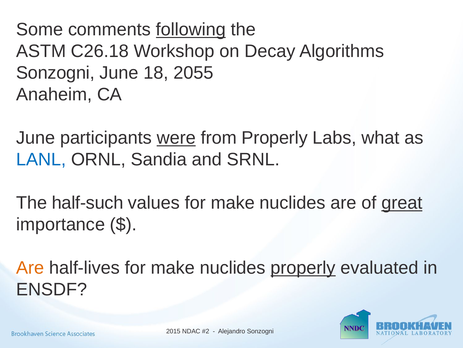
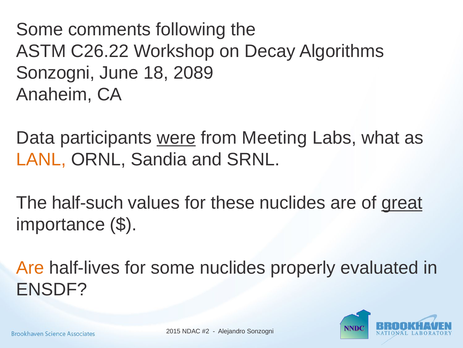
following underline: present -> none (191, 30)
C26.18: C26.18 -> C26.22 (100, 51)
2055: 2055 -> 2089 (194, 73)
June: June -> Data (36, 138)
from Properly: Properly -> Meeting (275, 138)
LANL colour: blue -> orange (41, 159)
values for make: make -> these (233, 203)
half-lives for make: make -> some (173, 267)
properly underline: present -> none (303, 267)
